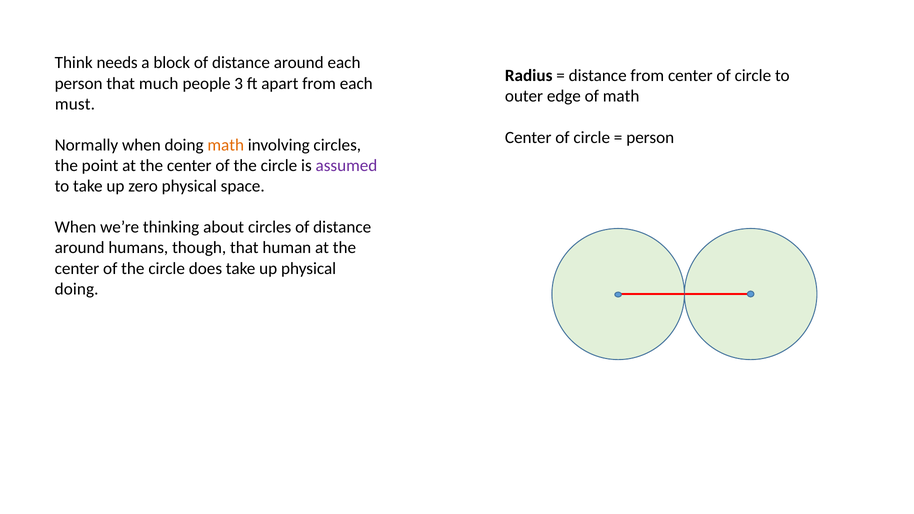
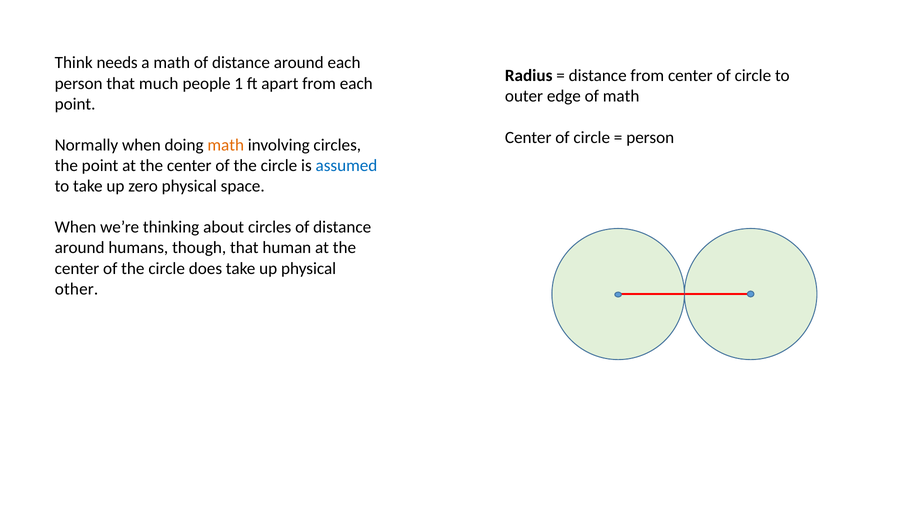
a block: block -> math (172, 63)
3: 3 -> 1 (239, 83)
must: must -> point (75, 104)
assumed colour: purple -> blue (346, 166)
doing: doing -> other (77, 289)
